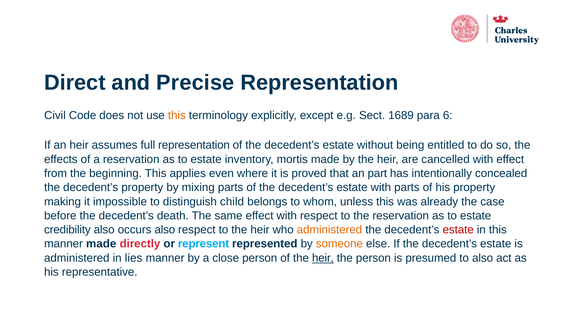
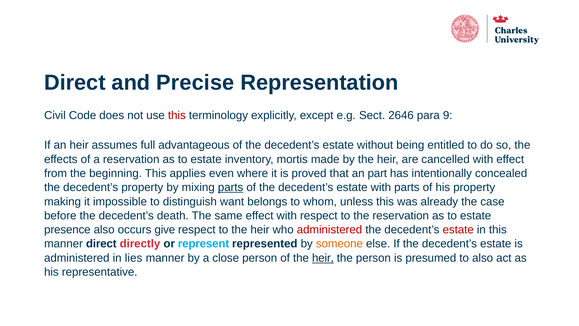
this colour: orange -> red (177, 115)
1689: 1689 -> 2646 (401, 115)
6: 6 -> 9 (448, 115)
full representation: representation -> advantageous (194, 145)
parts underline: none -> present (231, 187)
child: child -> want (232, 201)
credibility: credibility -> presence (67, 230)
occurs also: also -> give (165, 230)
administered colour: orange -> red (329, 230)
manner made: made -> direct (101, 244)
